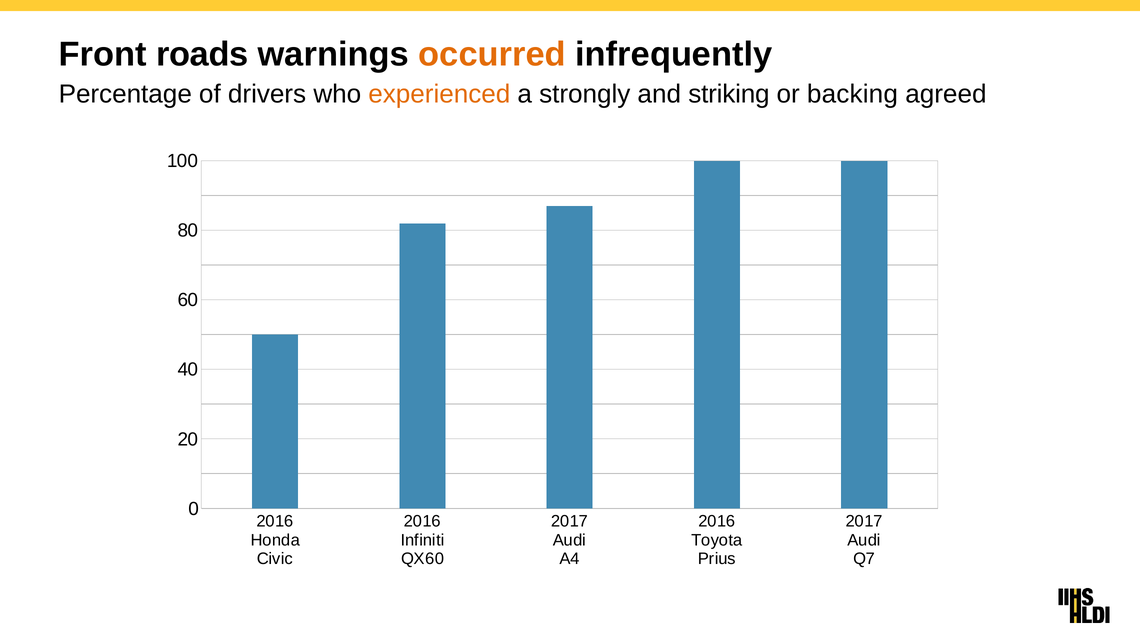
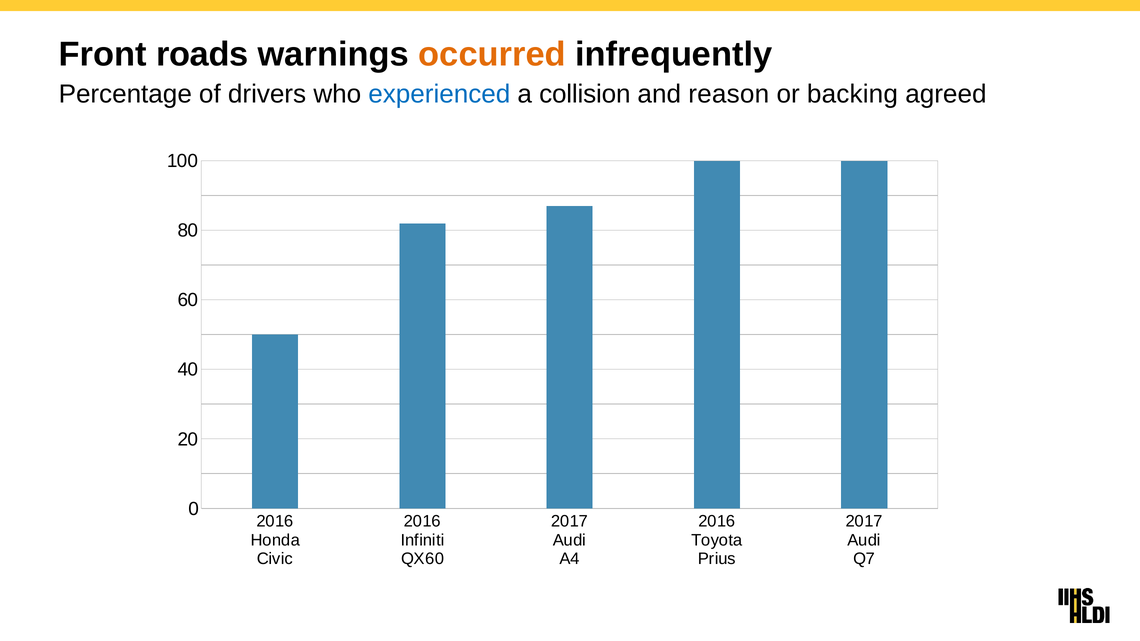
experienced colour: orange -> blue (439, 94)
strongly: strongly -> collision (585, 94)
striking: striking -> reason (729, 94)
